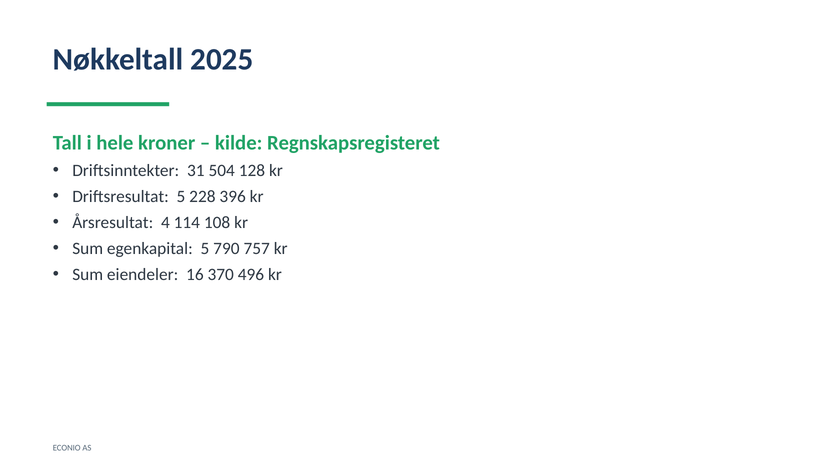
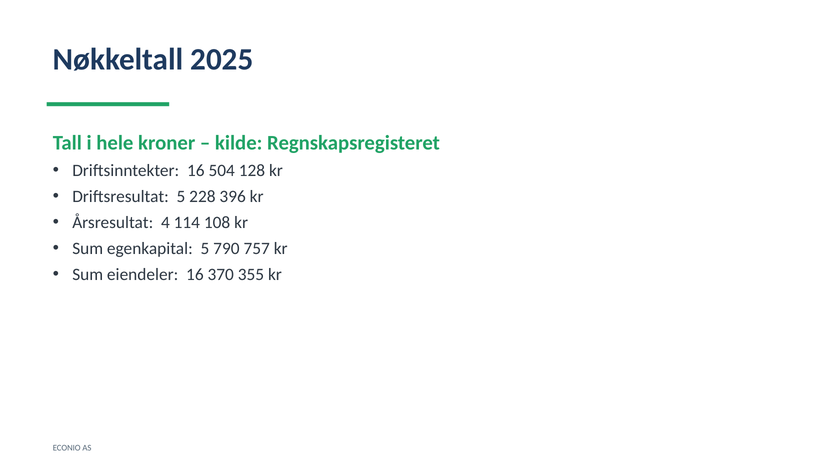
Driftsinntekter 31: 31 -> 16 (196, 171)
496: 496 -> 355 (251, 274)
